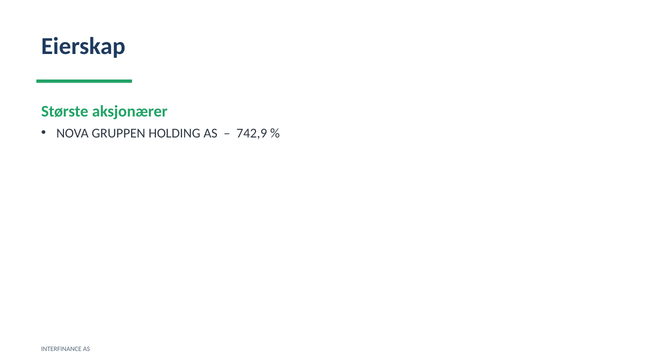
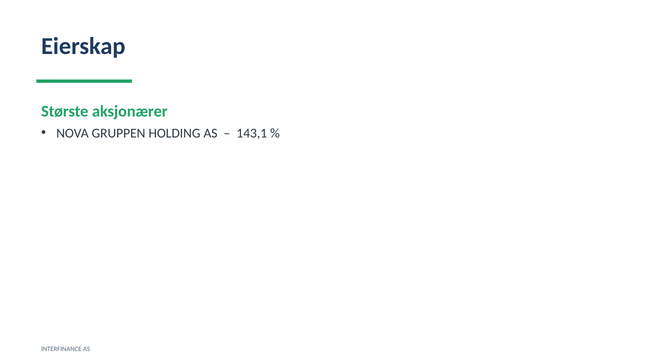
742,9: 742,9 -> 143,1 (252, 133)
